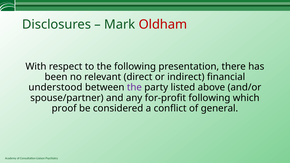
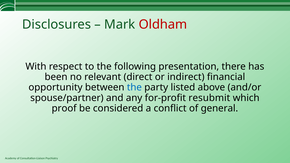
understood: understood -> opportunity (55, 87)
the colour: purple -> blue (134, 87)
for-profit following: following -> resubmit (209, 98)
